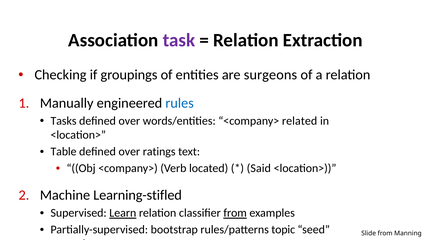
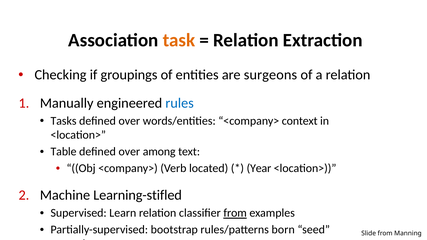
task colour: purple -> orange (179, 40)
related: related -> context (300, 121)
ratings: ratings -> among (159, 152)
Said: Said -> Year (259, 168)
Learn underline: present -> none (123, 213)
topic: topic -> born (283, 230)
